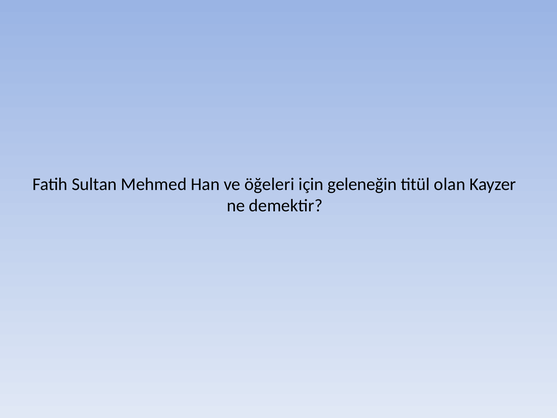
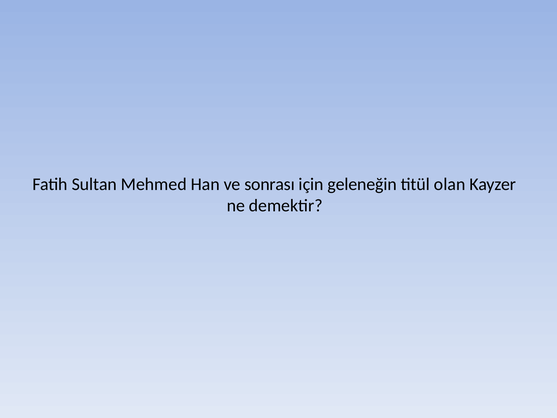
öğeleri: öğeleri -> sonrası (270, 184)
